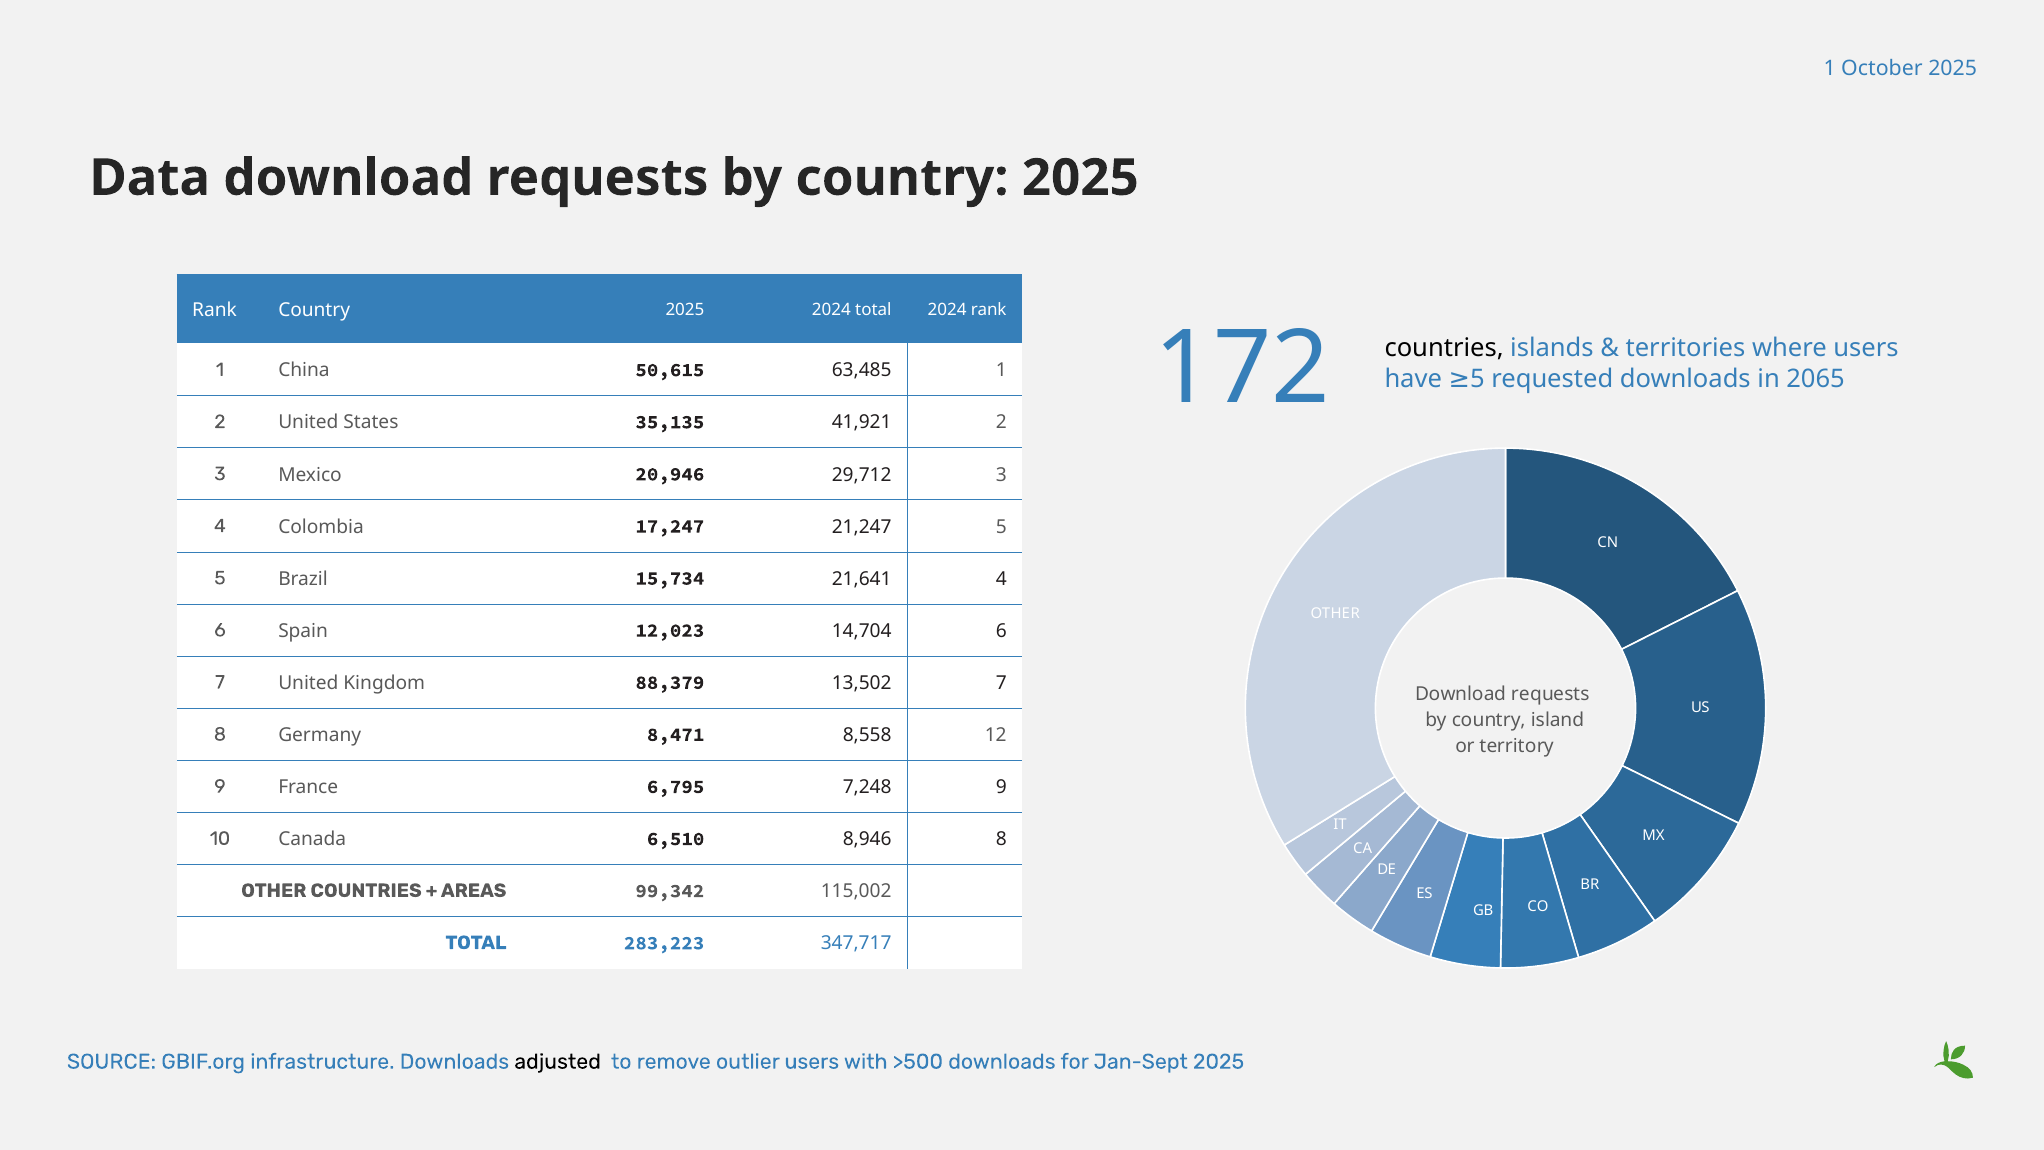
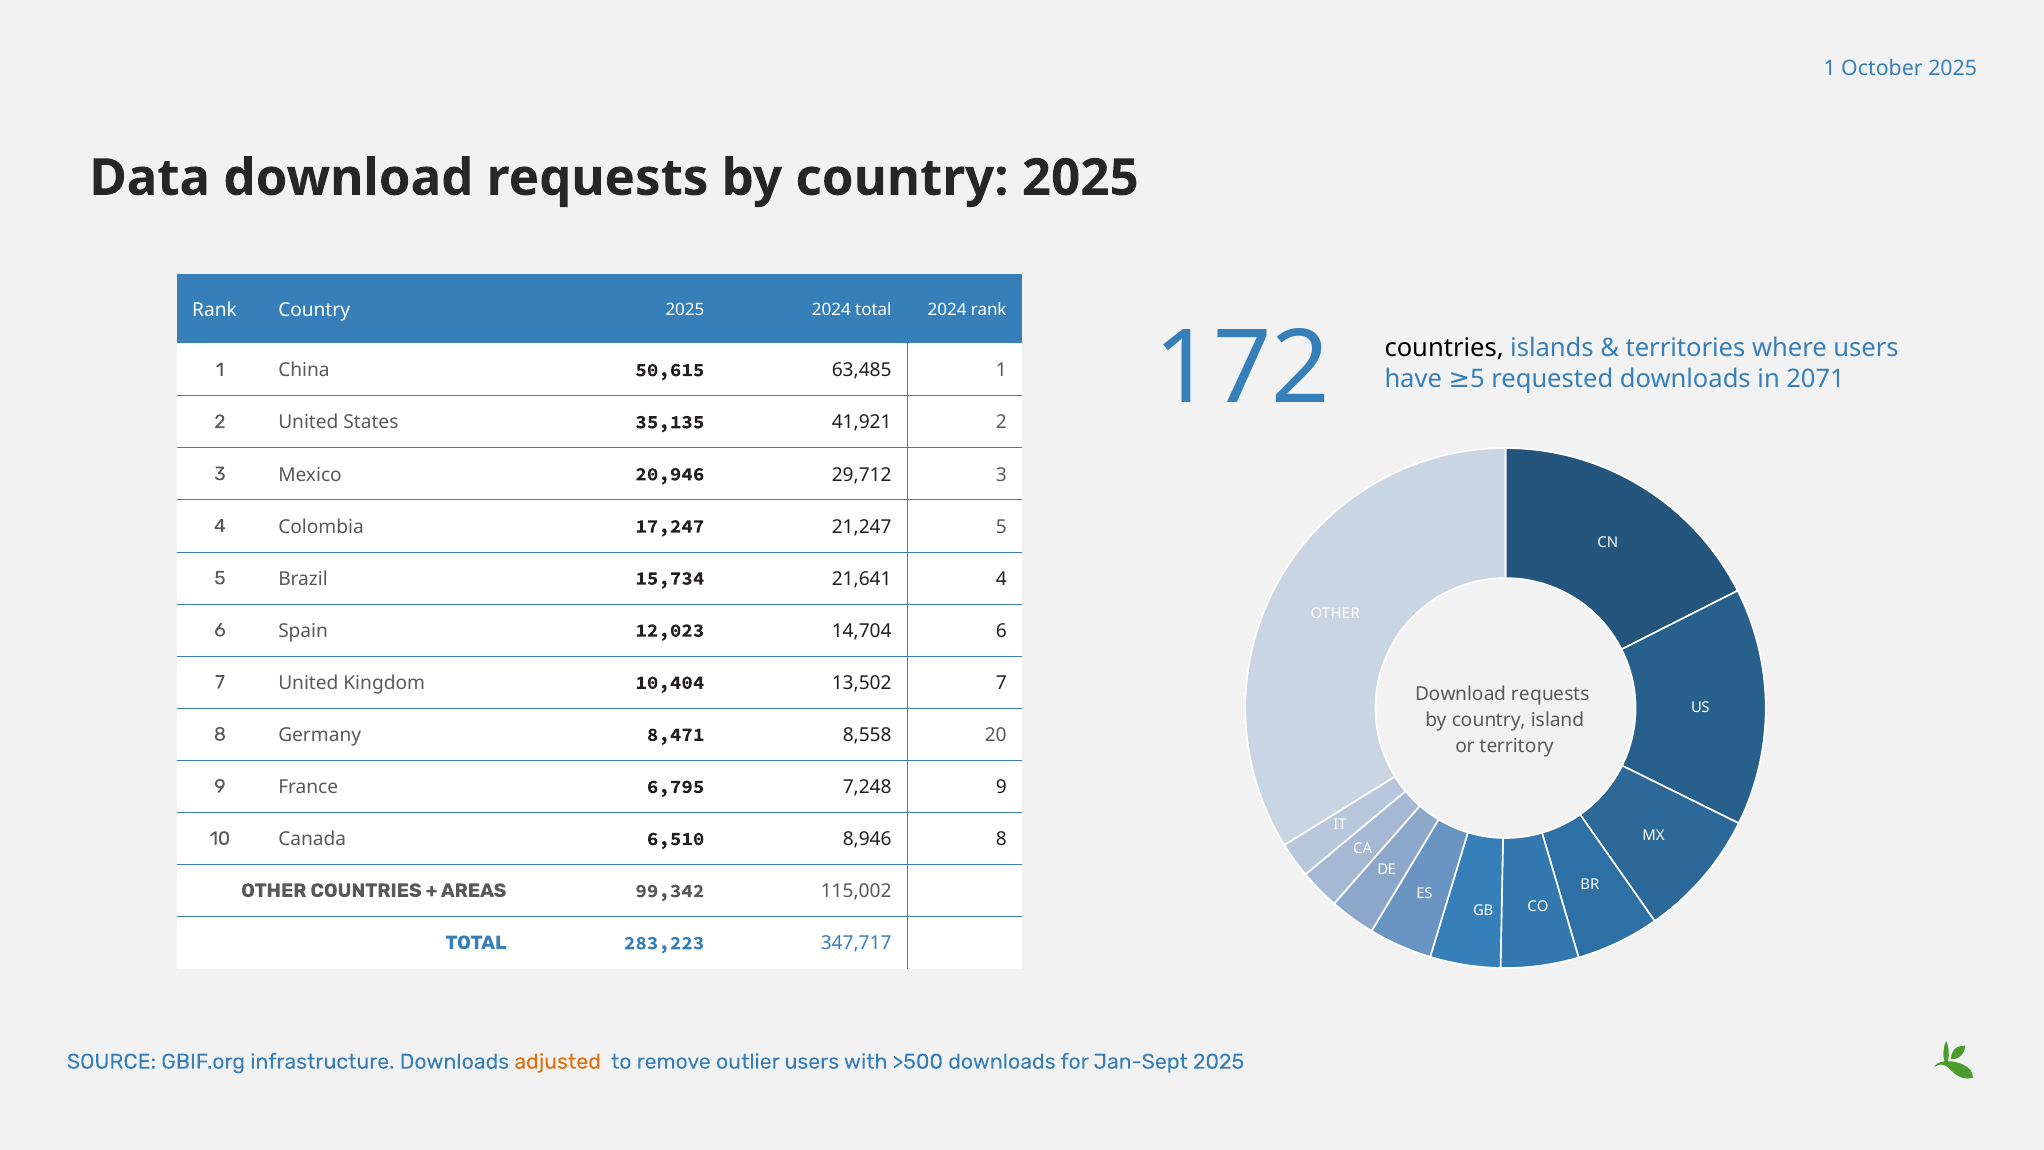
2065: 2065 -> 2071 (1816, 379)
88,379: 88,379 -> 10,404 (670, 682)
12: 12 -> 20 (996, 735)
adjusted colour: black -> orange (558, 1061)
